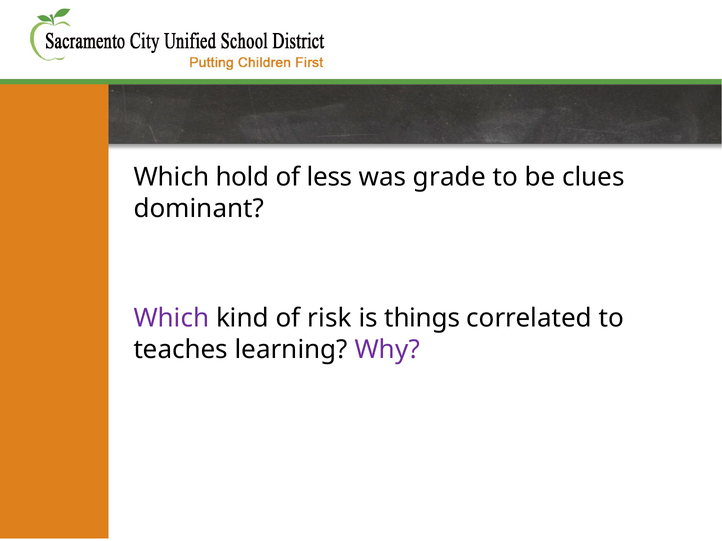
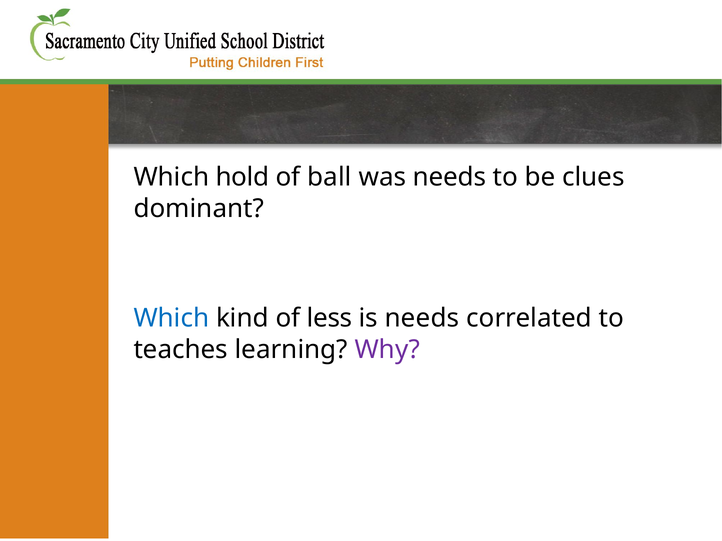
less: less -> ball (329, 178)
was grade: grade -> needs (450, 178)
Which colour: purple -> blue (171, 319)
risk: risk -> less (330, 319)
is things: things -> needs (422, 319)
